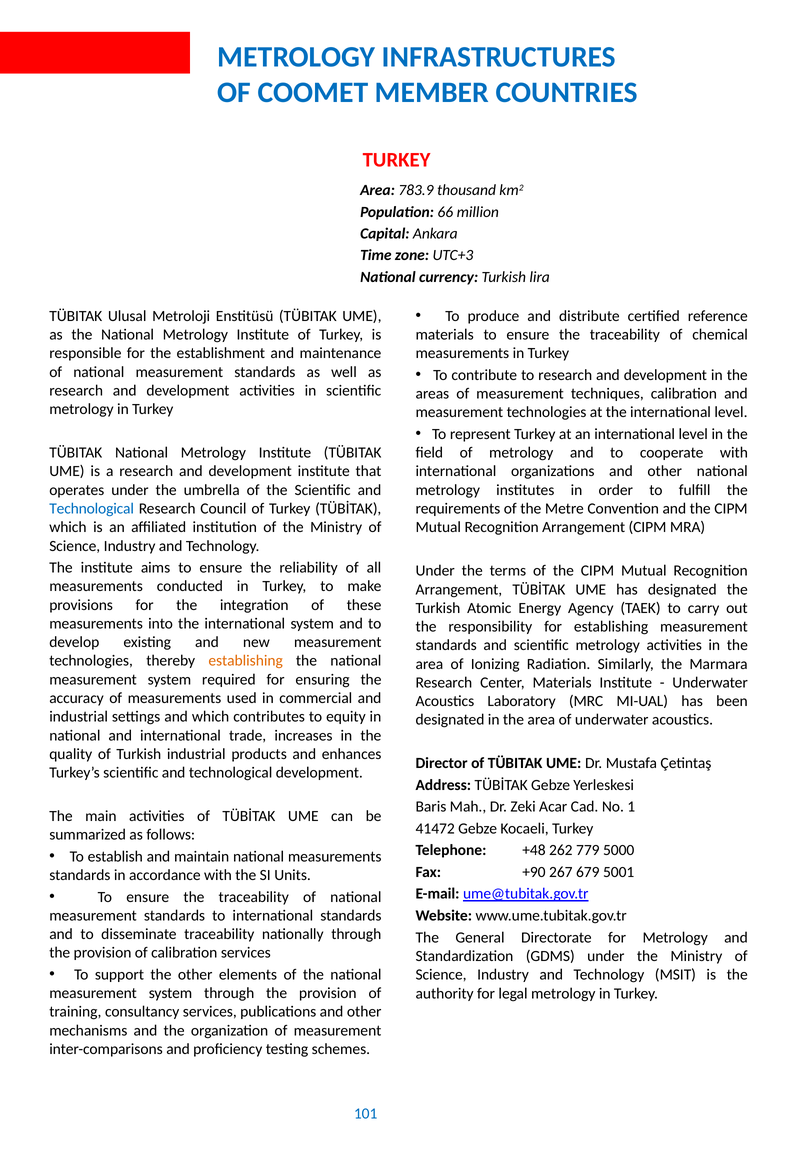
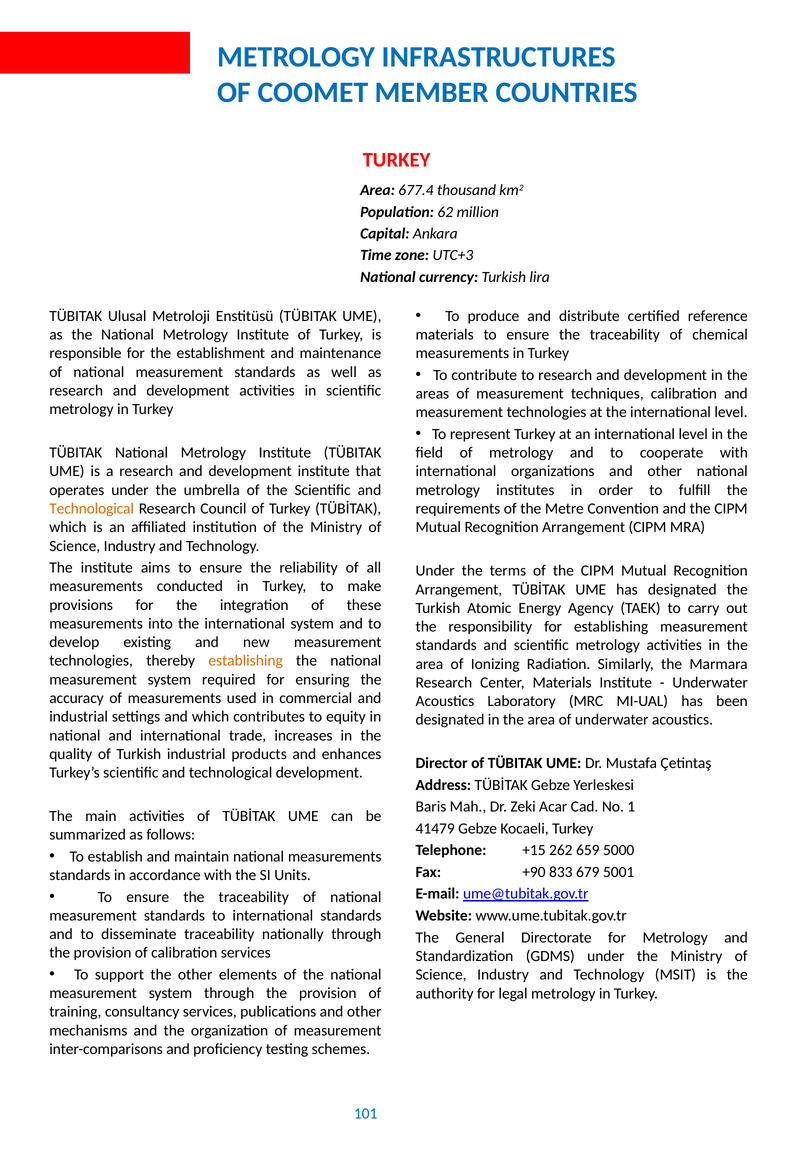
783.9: 783.9 -> 677.4 (416, 190)
66: 66 -> 62 (445, 212)
Technological colour: blue -> orange (92, 509)
41472: 41472 -> 41479 (435, 829)
+48: +48 -> +15 (534, 851)
779: 779 -> 659 (588, 851)
267: 267 -> 833 (561, 872)
